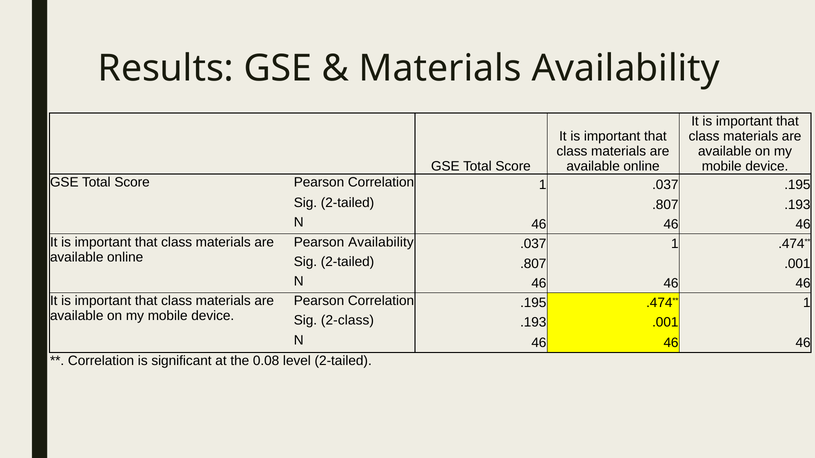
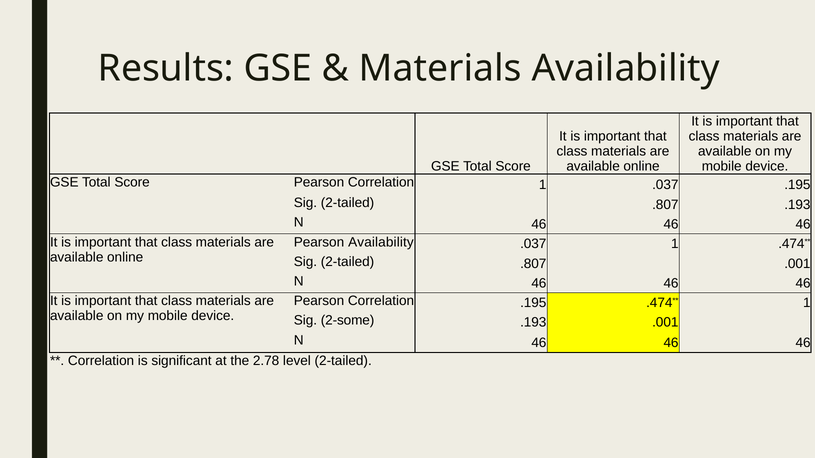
2-class: 2-class -> 2-some (348, 321)
0.08: 0.08 -> 2.78 (266, 361)
